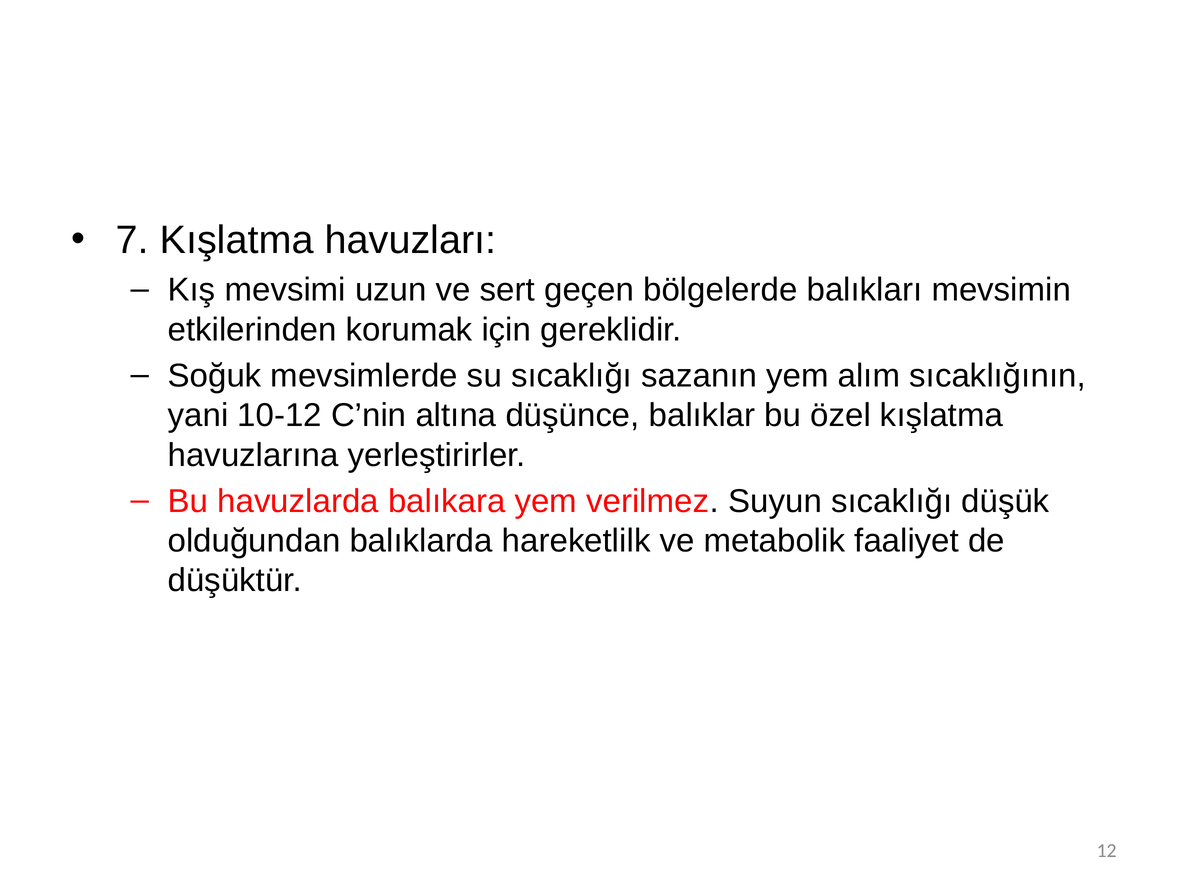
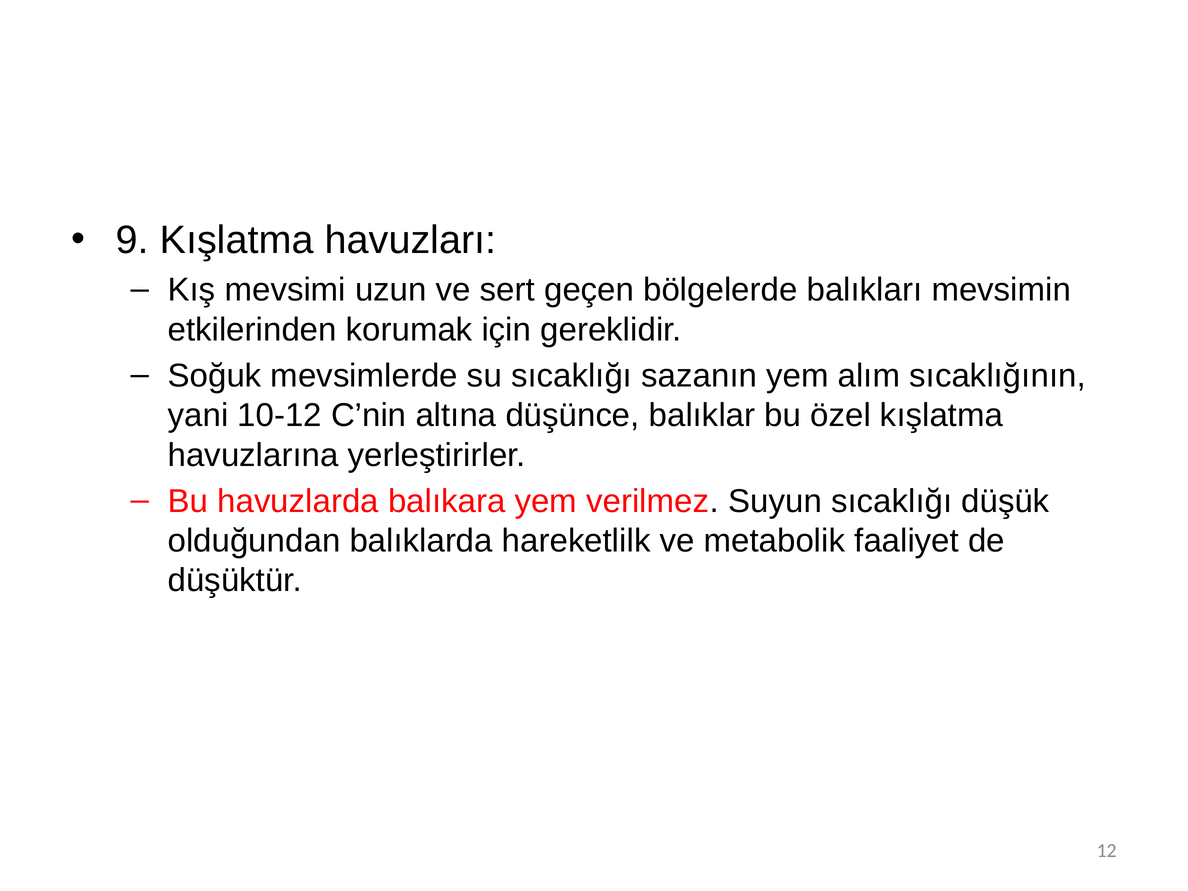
7: 7 -> 9 (132, 240)
